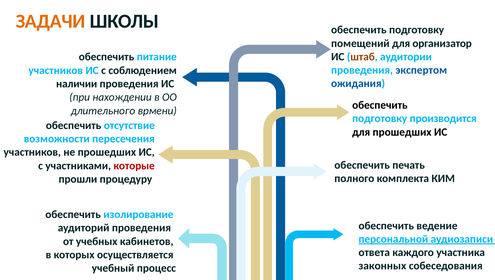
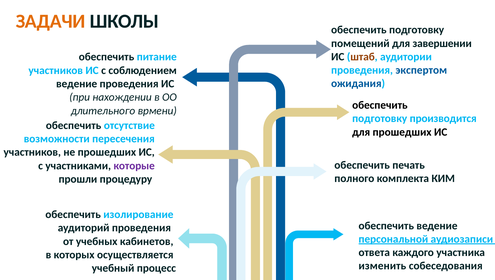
организатор: организатор -> завершении (442, 43)
наличии: наличии -> ведение (77, 84)
которые colour: red -> purple (134, 166)
законных: законных -> изменить (382, 266)
